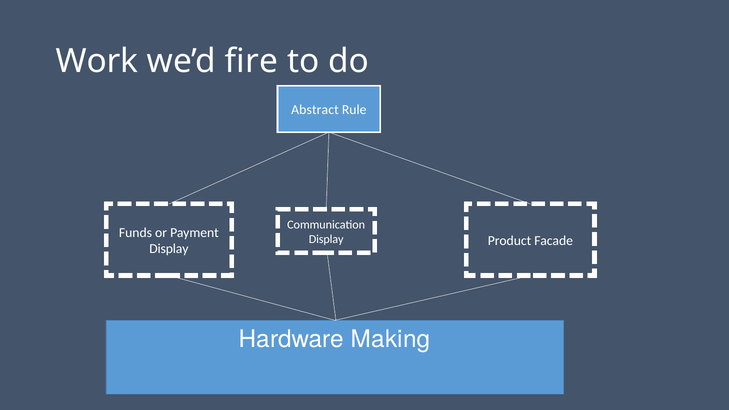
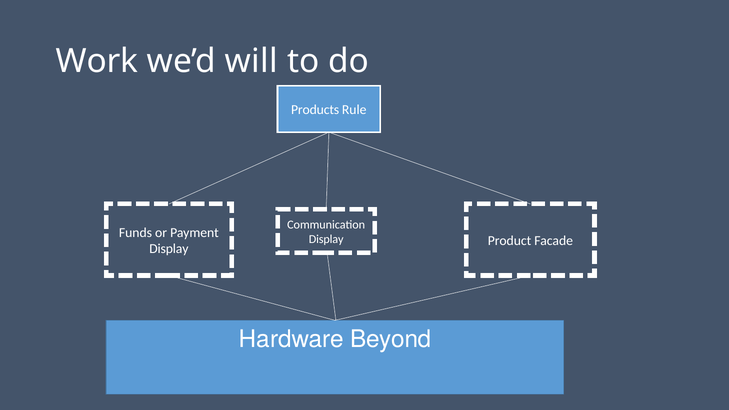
fire: fire -> will (251, 61)
Abstract: Abstract -> Products (315, 110)
Making: Making -> Beyond (391, 339)
